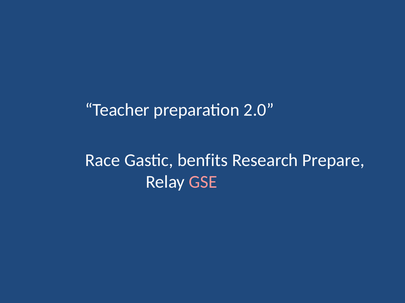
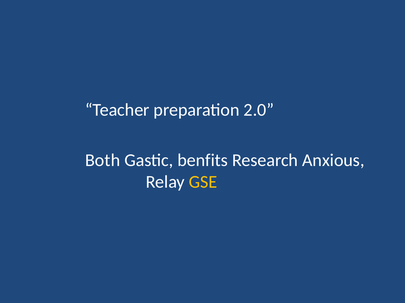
Race: Race -> Both (103, 161)
Prepare: Prepare -> Anxious (333, 161)
GSE colour: pink -> yellow (203, 182)
